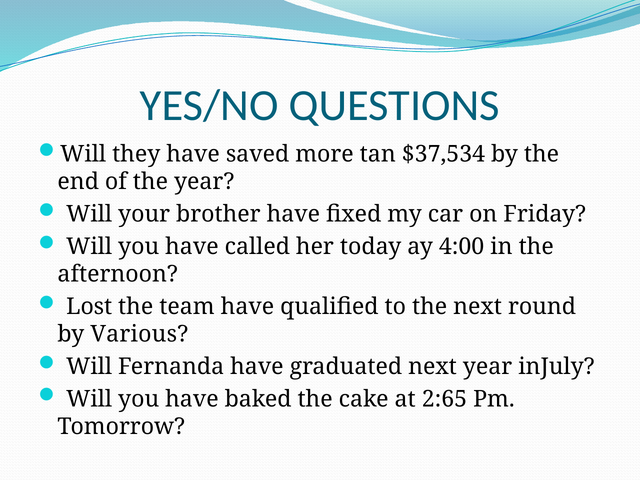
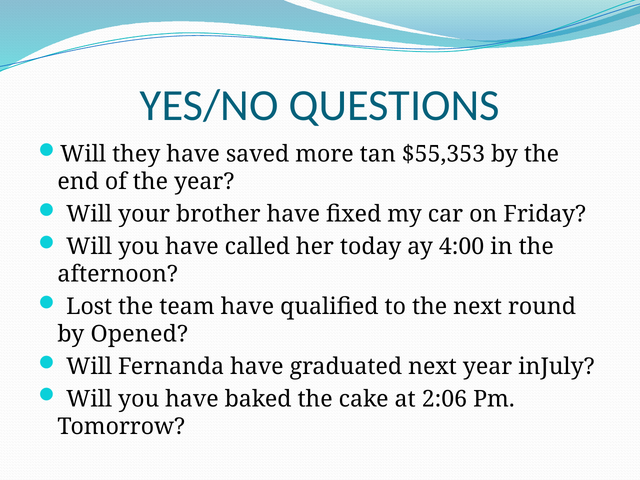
$37,534: $37,534 -> $55,353 (443, 154)
Various: Various -> Opened (139, 334)
2:65: 2:65 -> 2:06 (444, 399)
